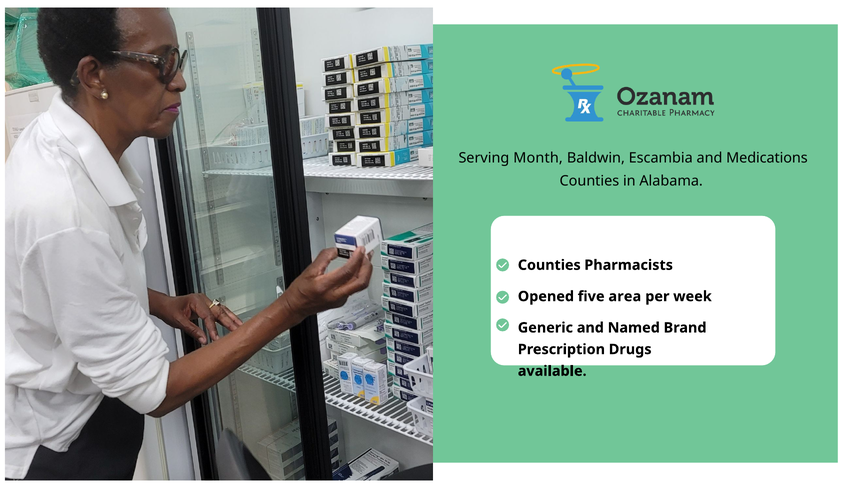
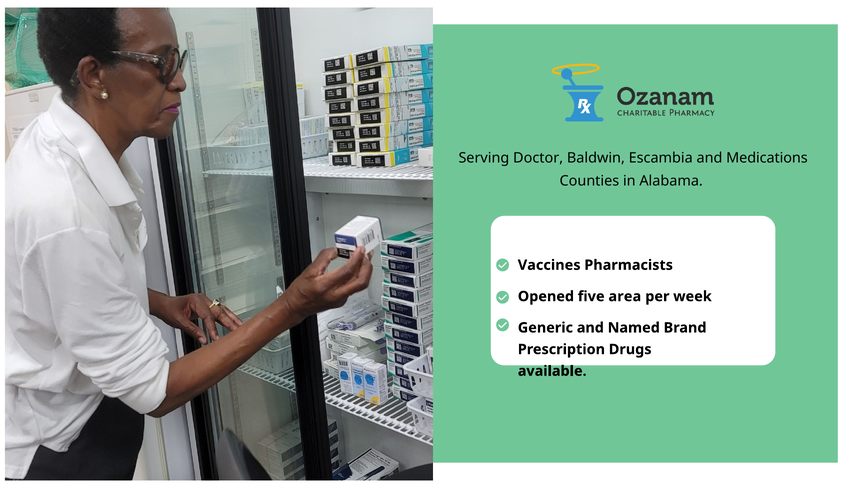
Month: Month -> Doctor (538, 158)
Counties: Counties -> Vaccines (549, 265)
